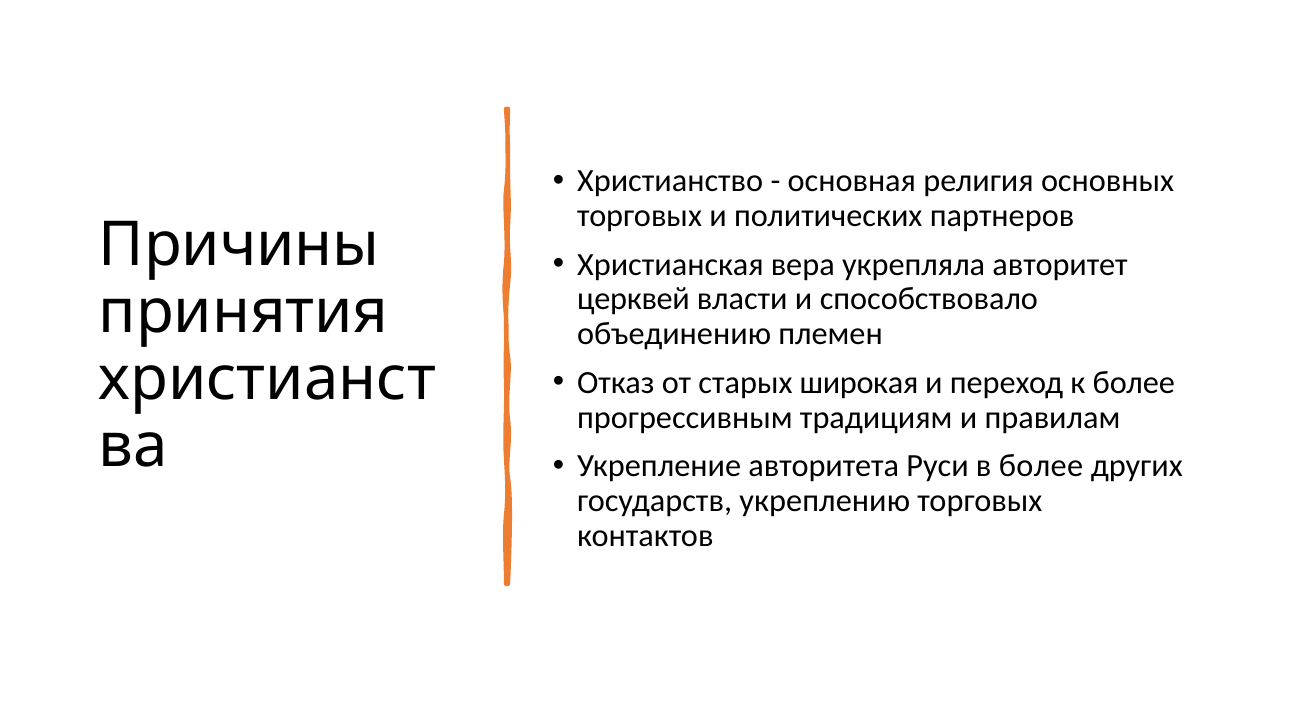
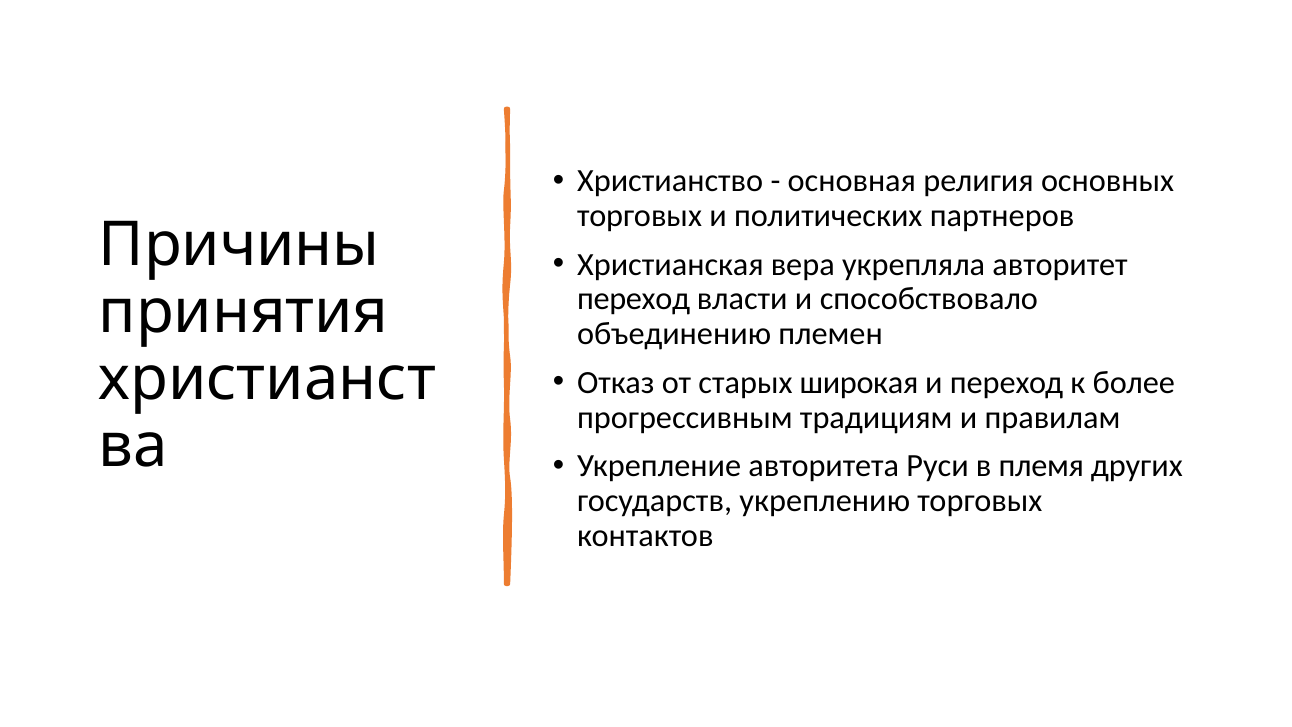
церквей: церквей -> переход (634, 299)
в более: более -> племя (1041, 466)
